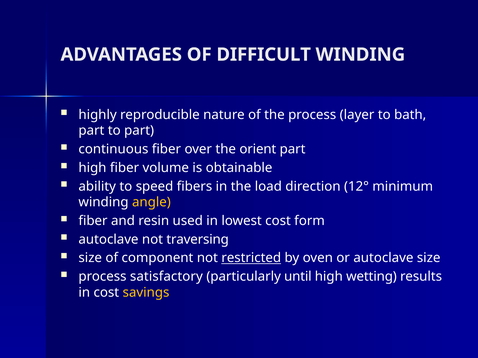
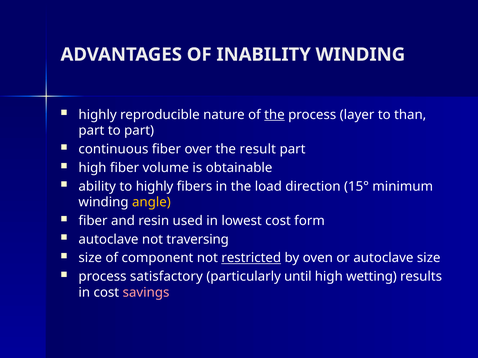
DIFFICULT: DIFFICULT -> INABILITY (264, 55)
the underline: none -> present (274, 115)
bath: bath -> than (410, 115)
orient: orient -> result (258, 149)
to speed: speed -> highly (155, 187)
12°: 12° -> 15° (356, 187)
savings colour: yellow -> pink (146, 293)
